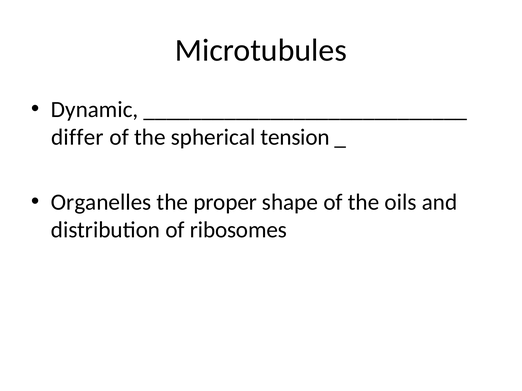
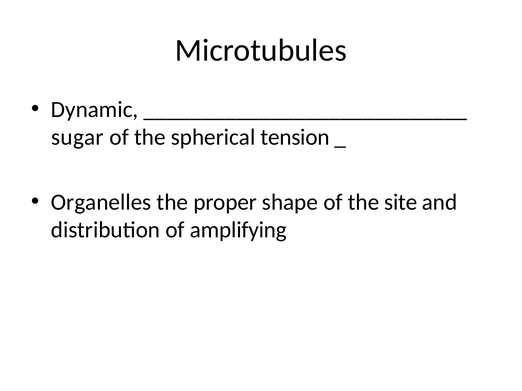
differ: differ -> sugar (77, 137)
oils: oils -> site (401, 202)
ribosomes: ribosomes -> amplifying (238, 230)
